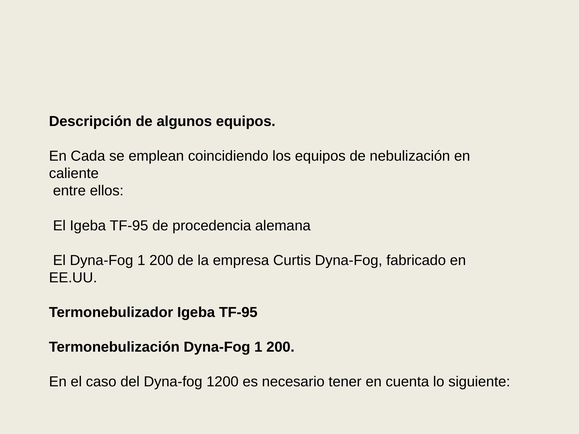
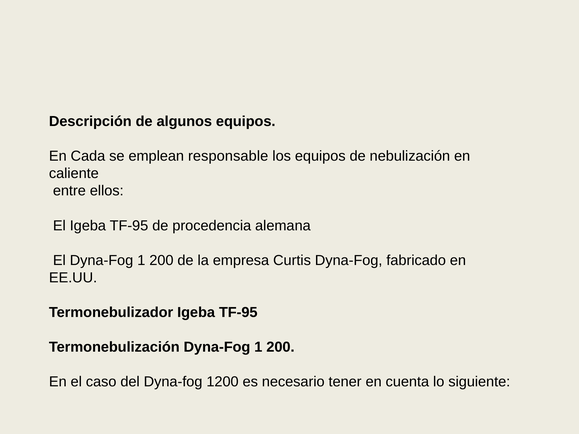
coincidiendo: coincidiendo -> responsable (228, 156)
